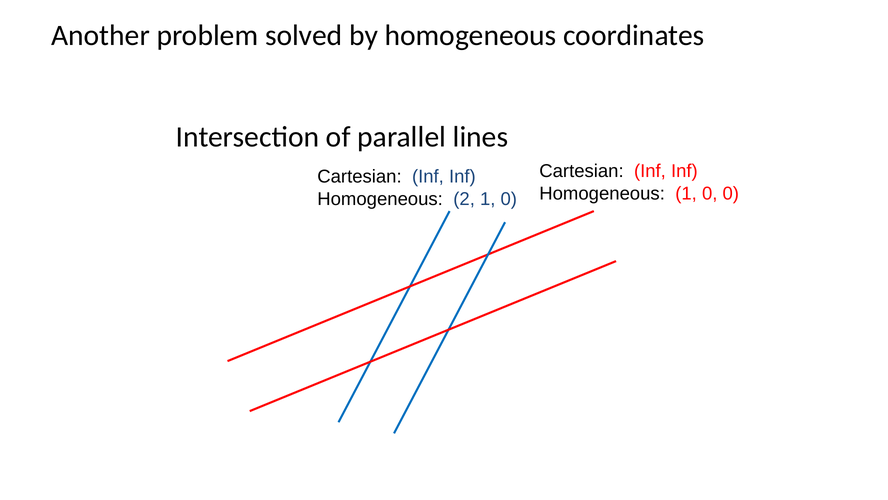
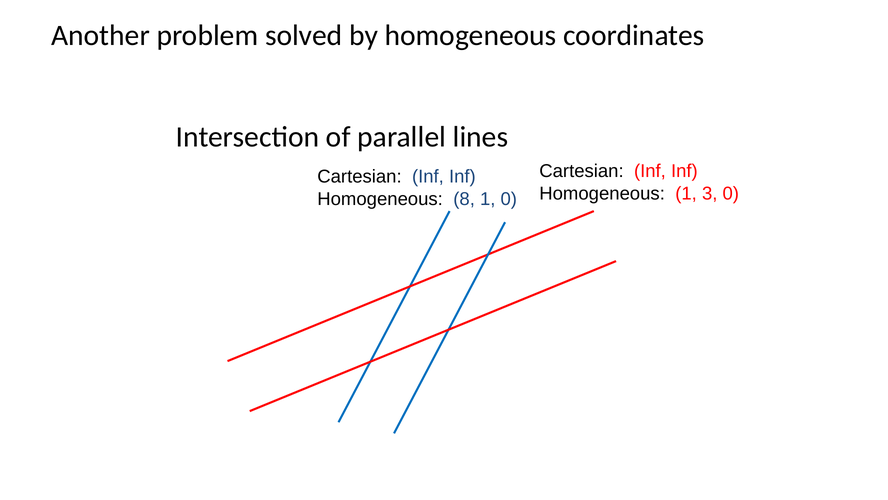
Homogeneous 1 0: 0 -> 3 (710, 193)
2: 2 -> 8 (464, 199)
